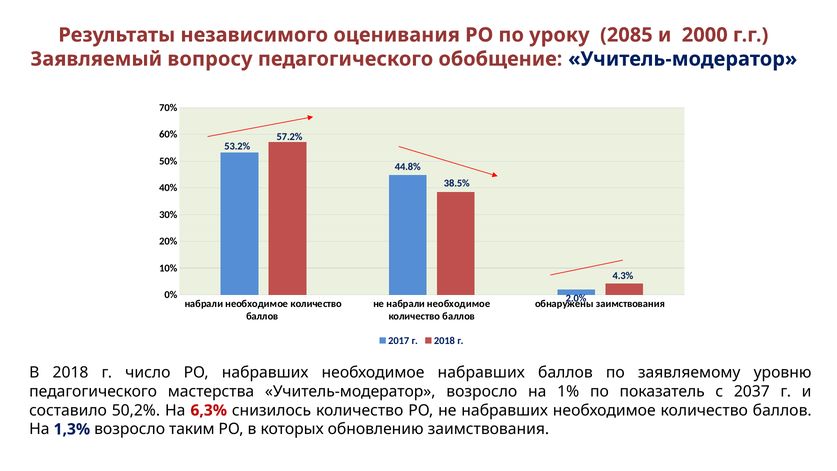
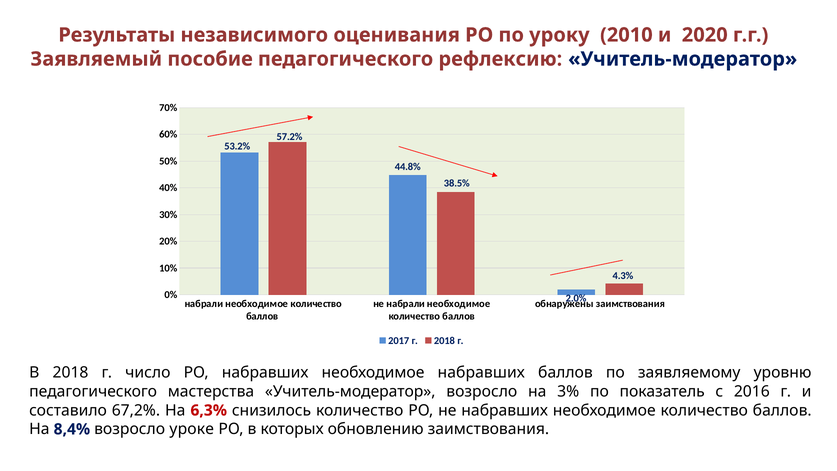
2085: 2085 -> 2010 (626, 35)
2000: 2000 -> 2020 (705, 35)
вопросу: вопросу -> пособие (210, 59)
обобщение: обобщение -> рефлексию (500, 59)
1%: 1% -> 3% (568, 391)
2037: 2037 -> 2016 (752, 391)
50,2%: 50,2% -> 67,2% (136, 410)
1,3%: 1,3% -> 8,4% (72, 429)
таким: таким -> уроке (192, 429)
